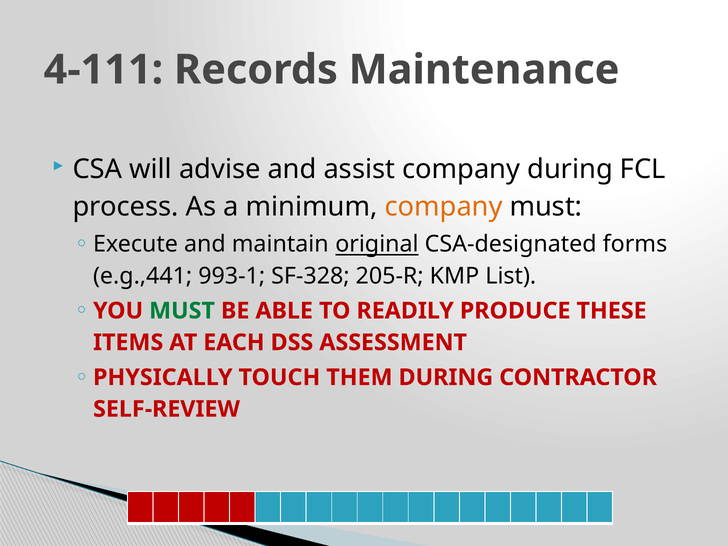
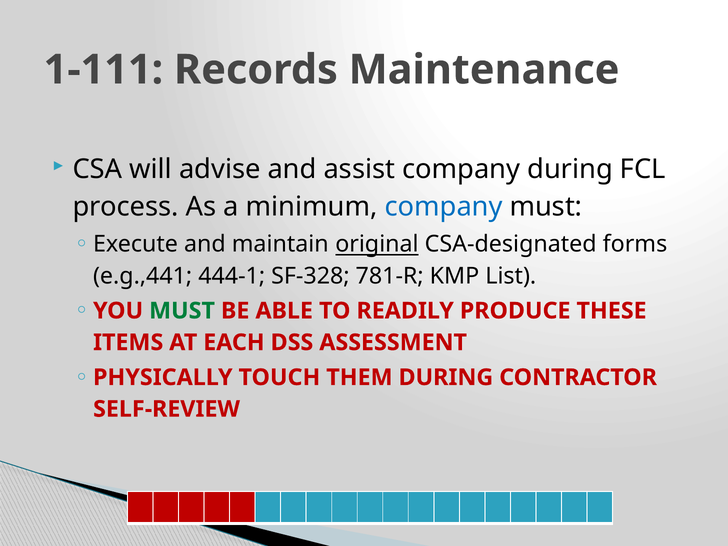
4-111: 4-111 -> 1-111 (103, 70)
company colour: orange -> blue (444, 207)
993-1: 993-1 -> 444-1 (232, 276)
205-R: 205-R -> 781-R (390, 276)
